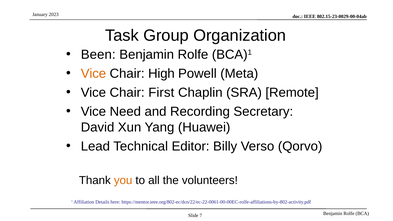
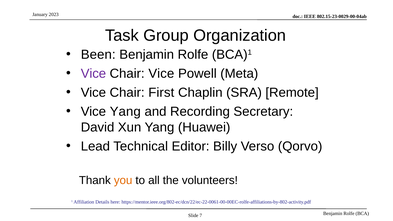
Vice colour: orange -> purple (93, 73)
Chair High: High -> Vice (161, 73)
Vice Need: Need -> Yang (125, 112)
